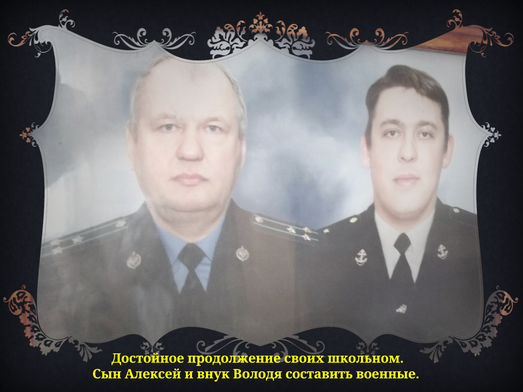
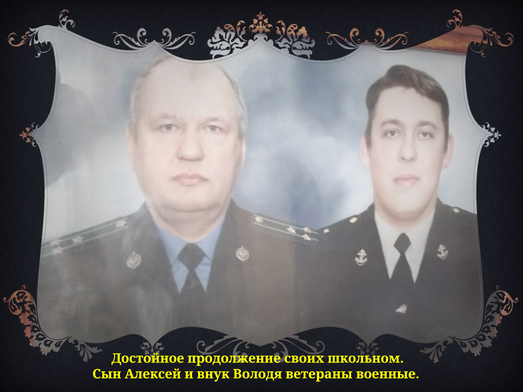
составить: составить -> ветераны (319, 374)
